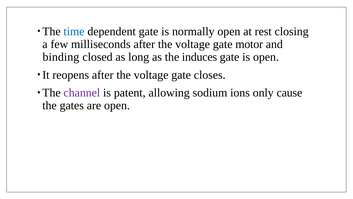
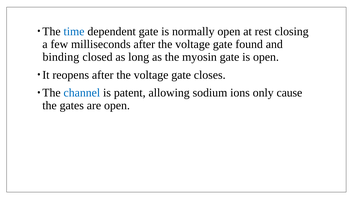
motor: motor -> found (249, 44)
induces: induces -> myosin (199, 57)
channel colour: purple -> blue (82, 93)
